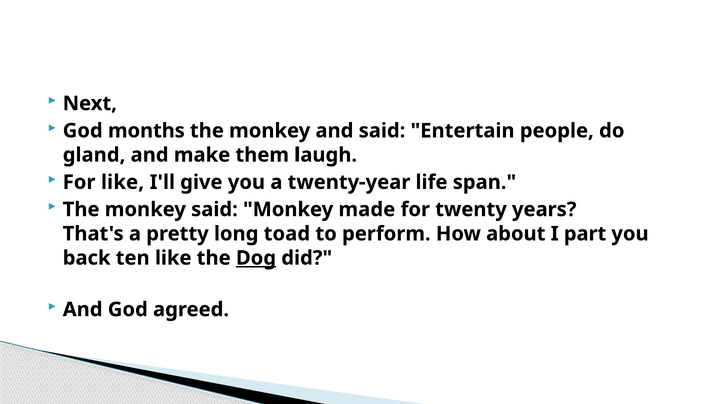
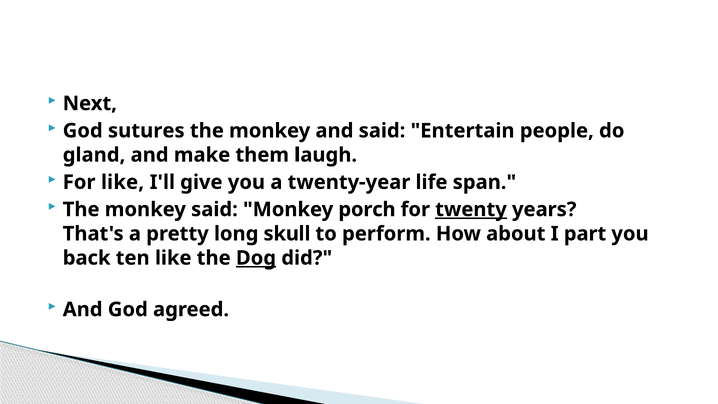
months: months -> sutures (146, 131)
made: made -> porch (367, 209)
twenty underline: none -> present (471, 209)
toad: toad -> skull (287, 234)
